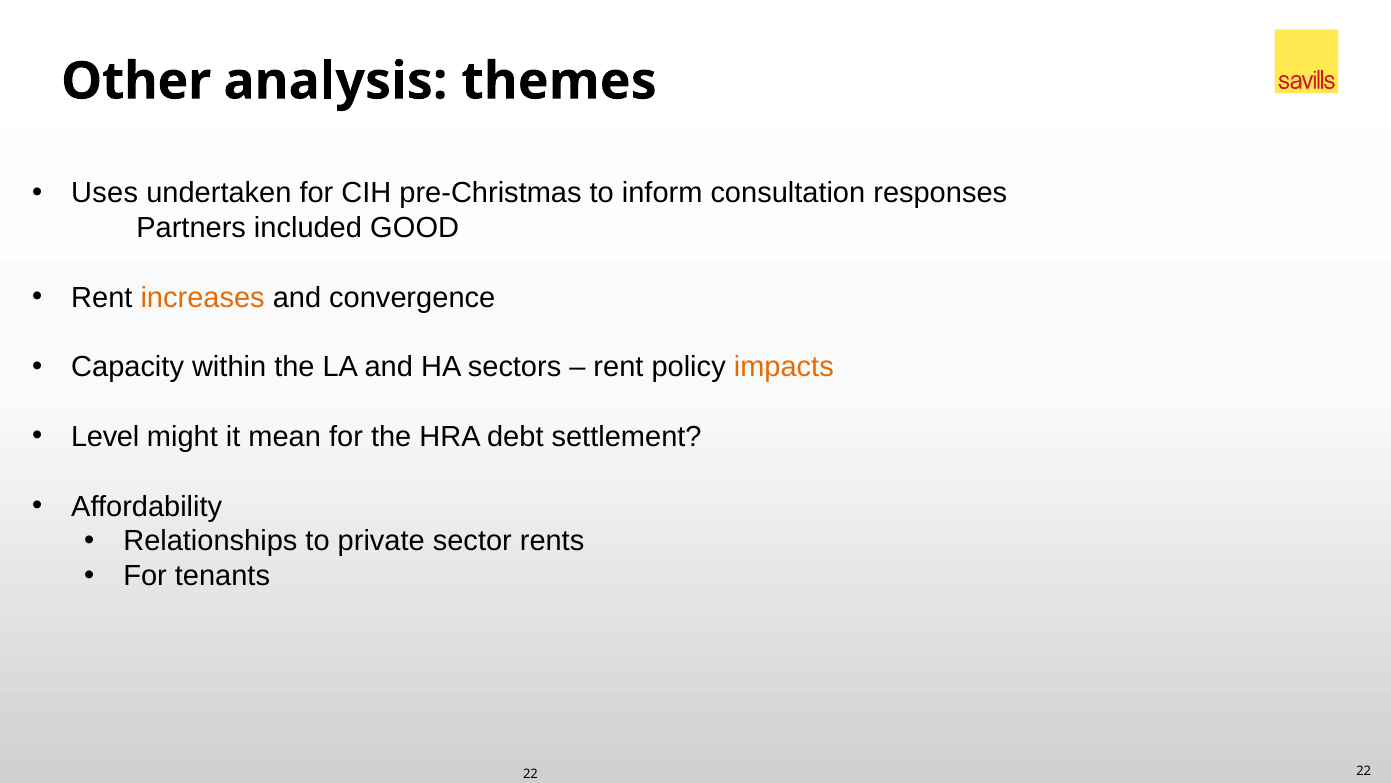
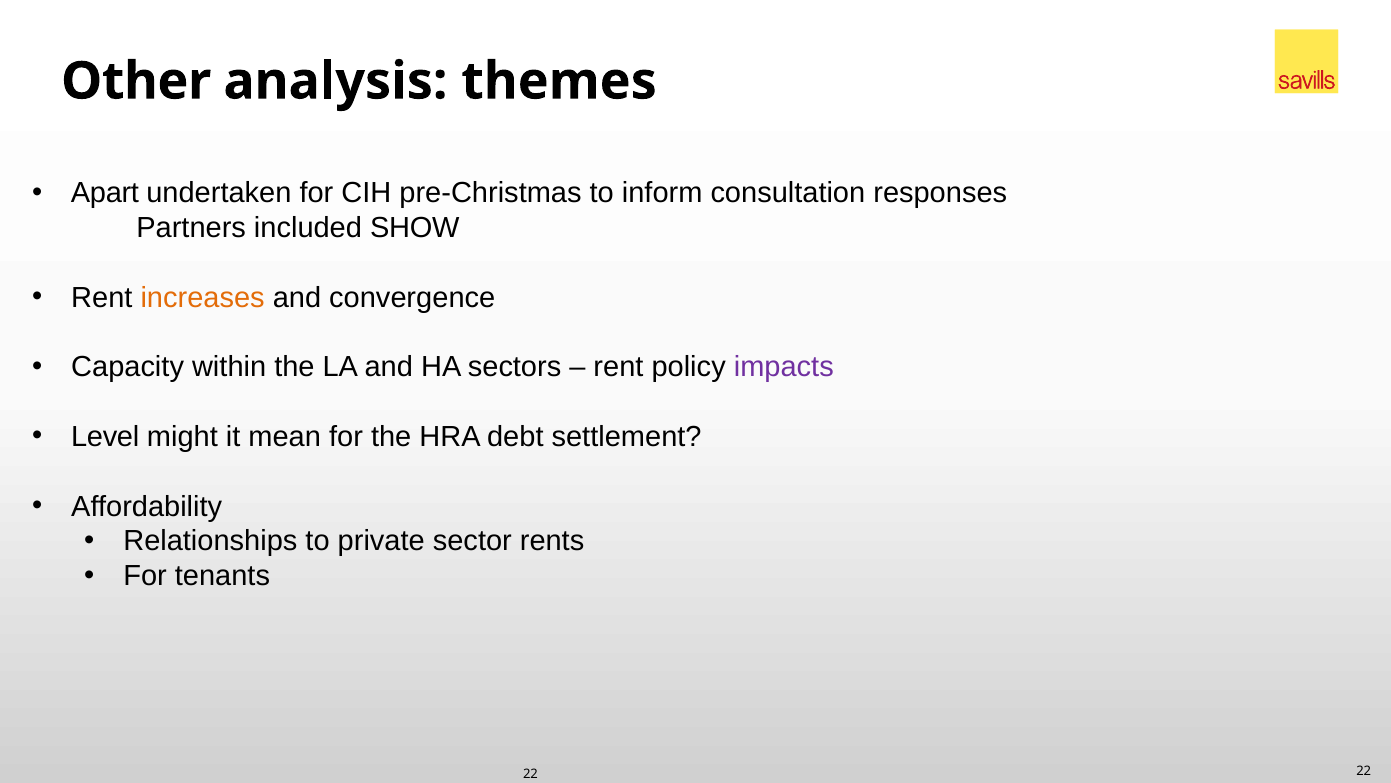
Uses: Uses -> Apart (105, 193)
GOOD: GOOD -> SHOW (415, 228)
impacts colour: orange -> purple (784, 367)
